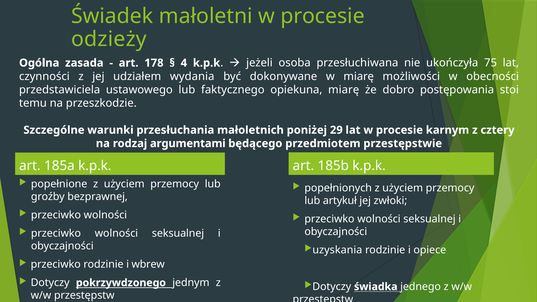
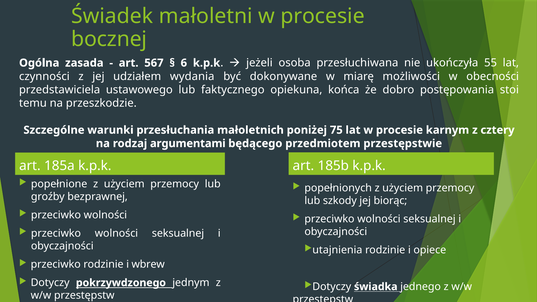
odzieży: odzieży -> bocznej (109, 39)
178: 178 -> 567 (154, 63)
4: 4 -> 6 (184, 63)
75: 75 -> 55 (491, 63)
opiekuna miarę: miarę -> końca (344, 90)
29: 29 -> 75 (336, 130)
artykuł: artykuł -> szkody (340, 201)
zwłoki: zwłoki -> biorąc (390, 201)
uzyskania: uzyskania -> utajnienia (337, 250)
